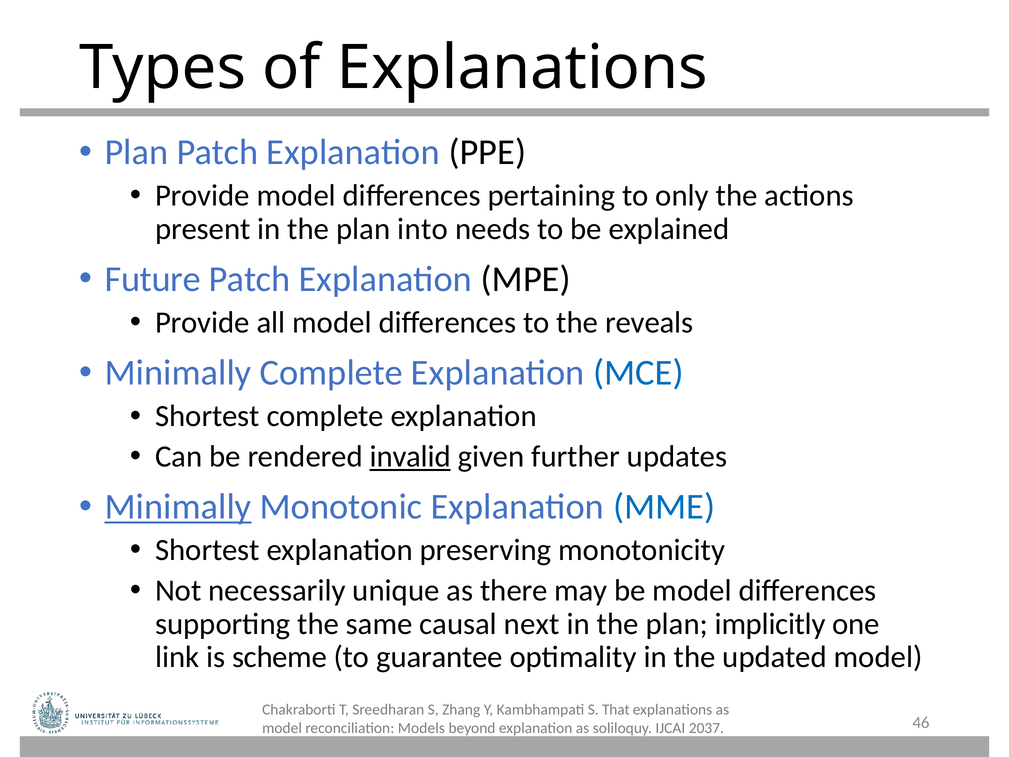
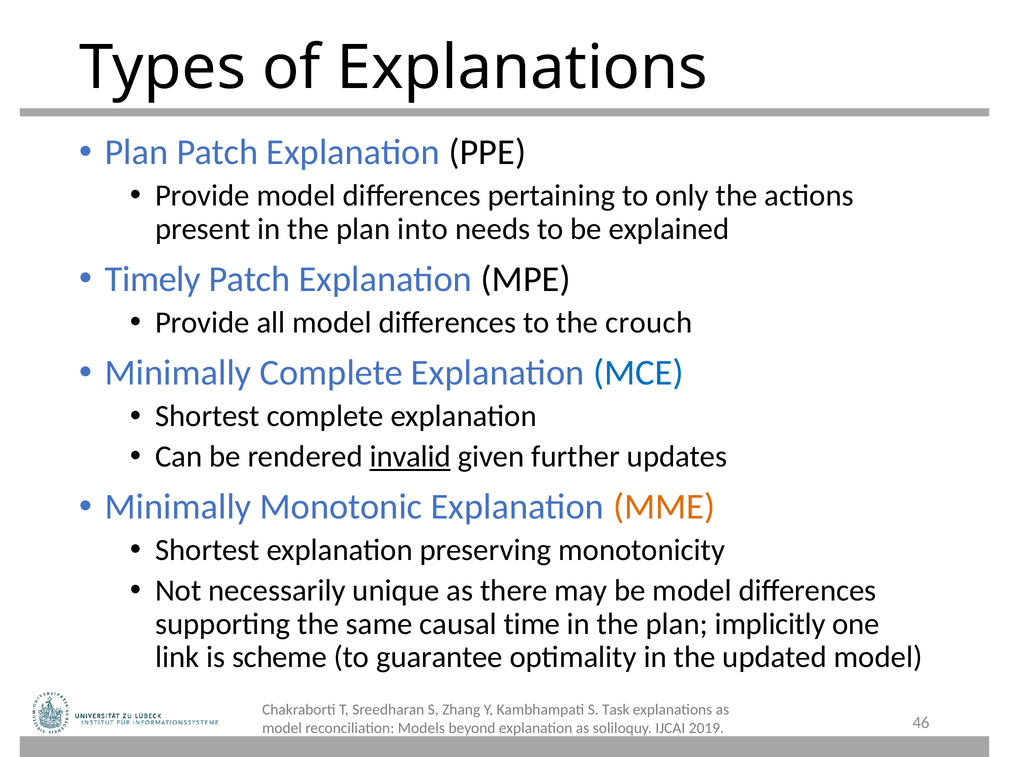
Future: Future -> Timely (153, 279)
reveals: reveals -> crouch (649, 323)
Minimally underline: present -> none (178, 507)
MME colour: blue -> orange (664, 507)
next: next -> time (532, 624)
That: That -> Task (616, 709)
2037: 2037 -> 2019 (706, 728)
